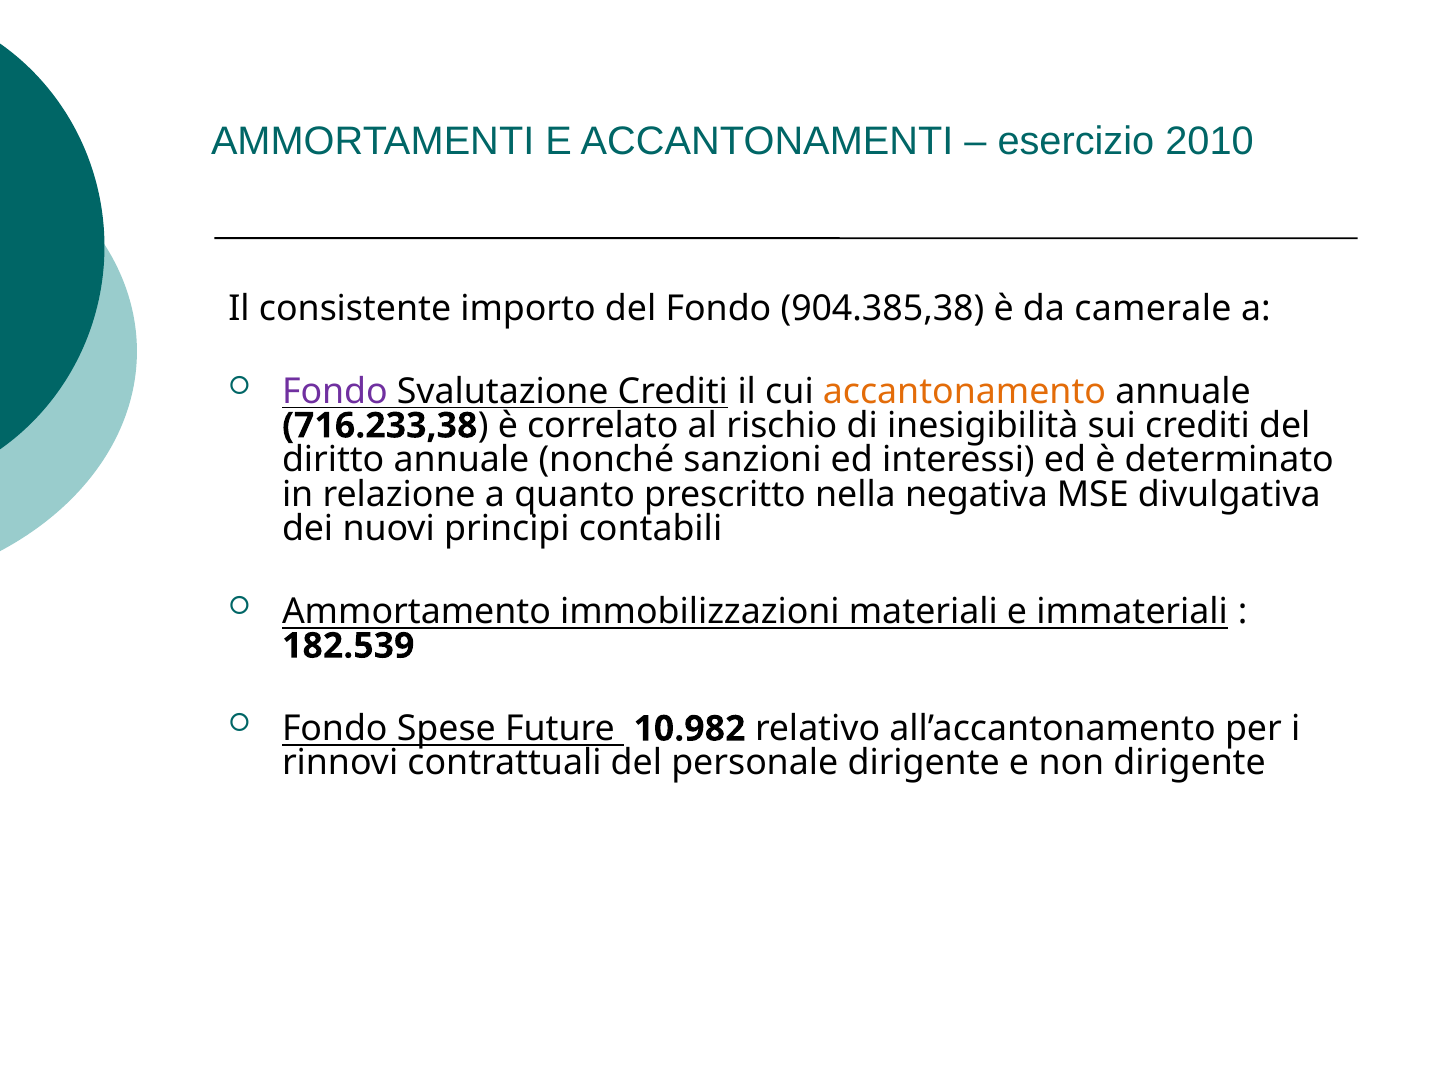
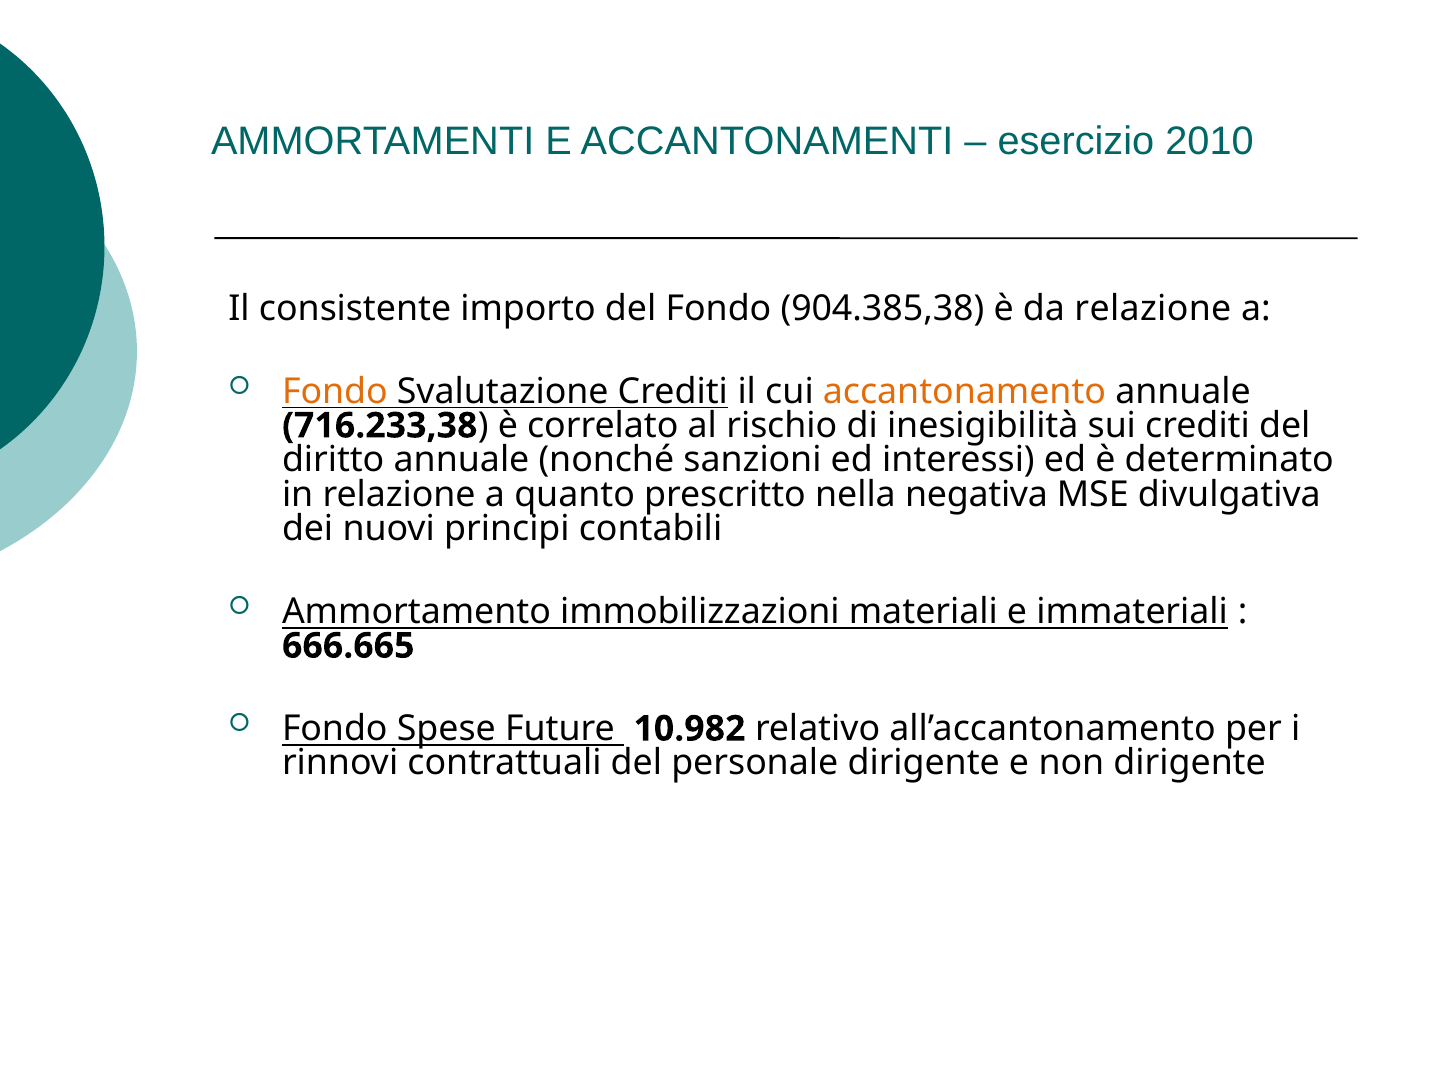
da camerale: camerale -> relazione (1153, 308)
Fondo colour: purple -> orange (335, 391)
182.539: 182.539 -> 666.665 (348, 646)
